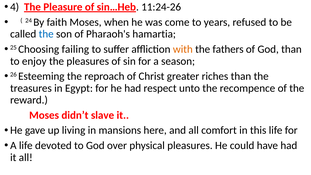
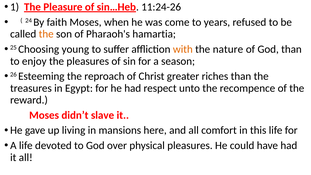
4: 4 -> 1 (15, 7)
the colour: blue -> orange (46, 34)
failing: failing -> young (75, 49)
fathers: fathers -> nature (228, 49)
